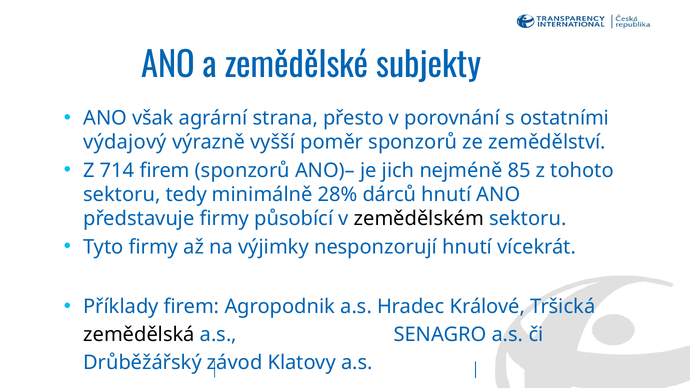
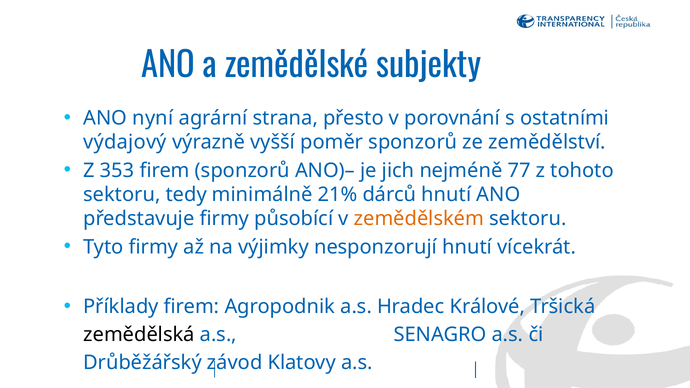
však: však -> nyní (153, 118)
714: 714 -> 353 (117, 170)
85: 85 -> 77 (519, 170)
28%: 28% -> 21% (338, 195)
zemědělském colour: black -> orange (419, 219)
